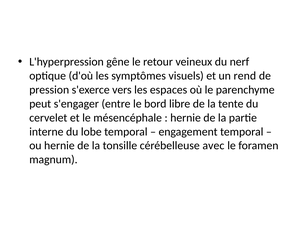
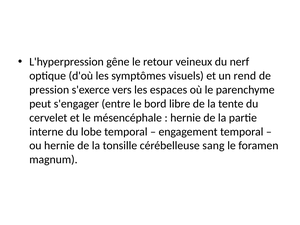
avec: avec -> sang (213, 146)
